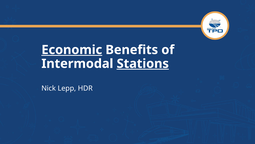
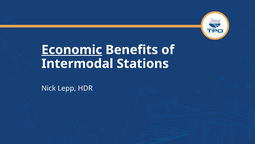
Stations underline: present -> none (143, 63)
